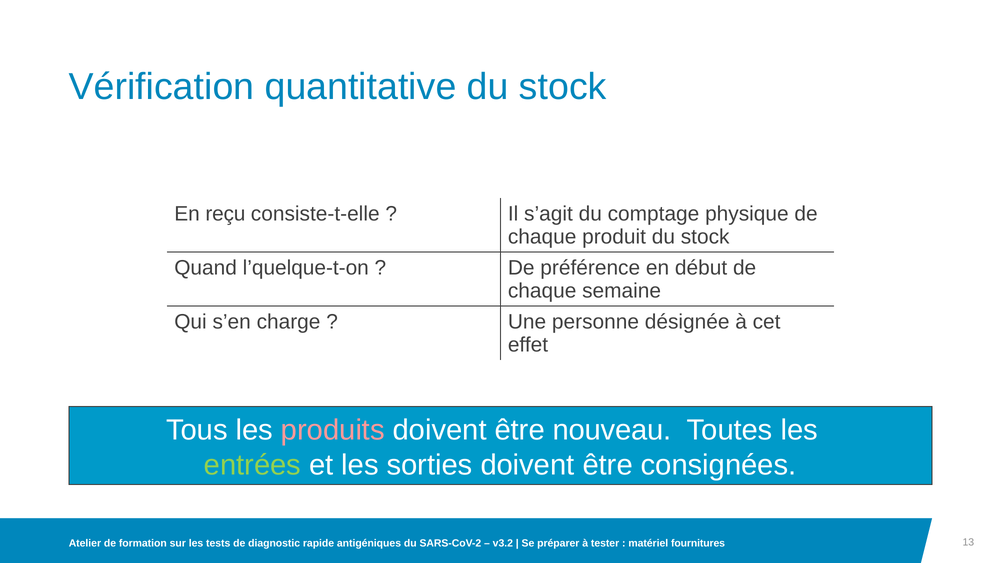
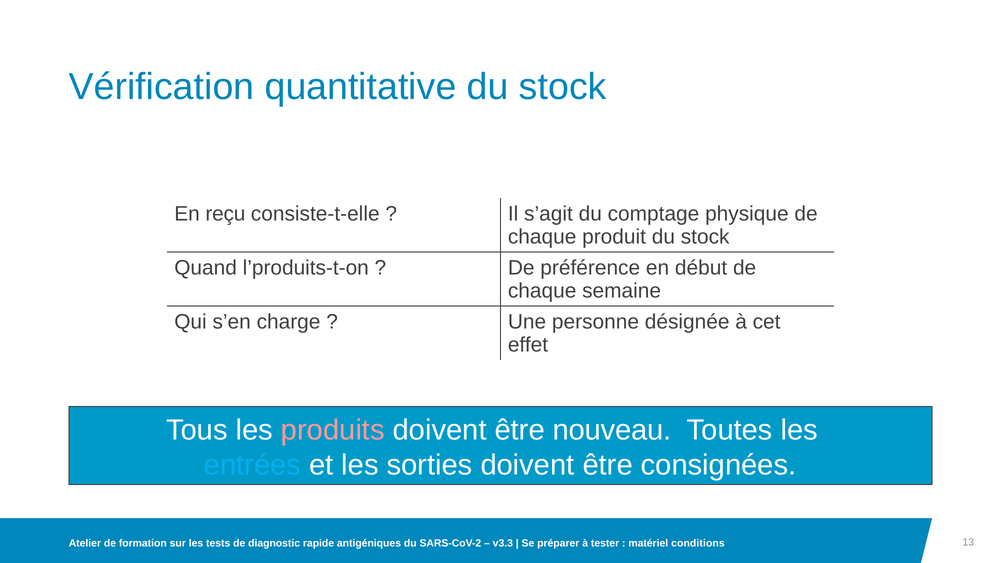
l’quelque-t-on: l’quelque-t-on -> l’produits-t-on (306, 268)
entrées colour: light green -> light blue (252, 465)
v3.2: v3.2 -> v3.3 (503, 543)
fournitures: fournitures -> conditions (698, 543)
